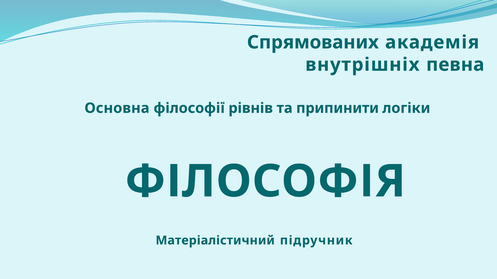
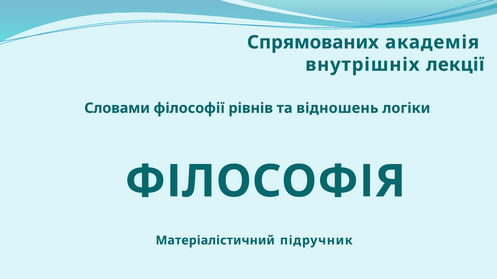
певна: певна -> лекції (455, 65)
Основна: Основна -> Словами (117, 108)
припинити: припинити -> відношень (337, 108)
